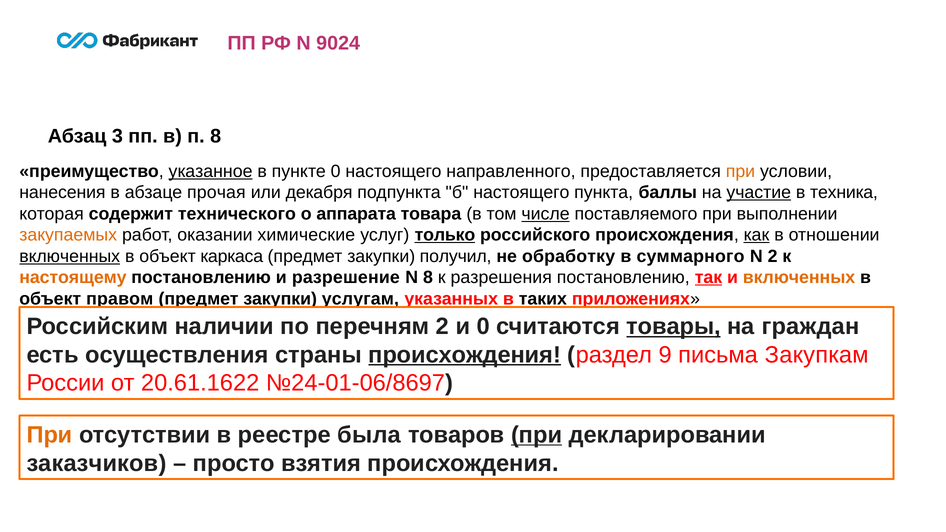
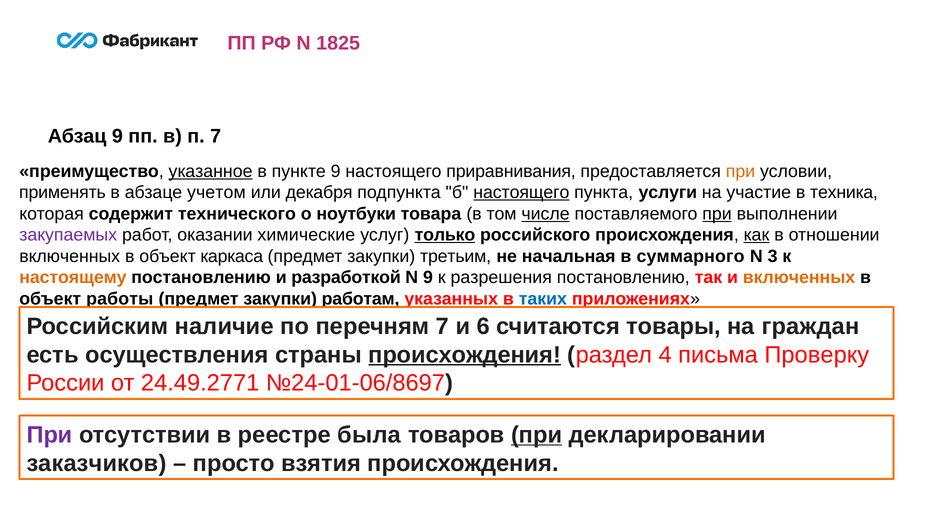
9024: 9024 -> 1825 (338, 43)
Абзац 3: 3 -> 9 (117, 136)
п 8: 8 -> 7 (216, 136)
пункте 0: 0 -> 9 (336, 171)
направленного: направленного -> приравнивания (511, 171)
нанесения: нанесения -> применять (62, 192)
прочая: прочая -> учетом (216, 192)
настоящего underline: none -> present (521, 192)
баллы: баллы -> услуги (668, 192)
участие underline: present -> none (759, 192)
аппарата: аппарата -> ноутбуки (356, 214)
при underline: none -> present (717, 214)
закупаемых colour: orange -> purple (68, 235)
включенных underline: present -> none (70, 256)
получил: получил -> третьим (456, 256)
обработку: обработку -> начальная (569, 256)
N 2: 2 -> 3 (773, 256)
разрешение: разрешение -> разработкой (346, 278)
N 8: 8 -> 9 (428, 278)
так underline: present -> none (709, 278)
правом: правом -> работы (120, 299)
услугам: услугам -> работам (361, 299)
таких colour: black -> blue (543, 299)
наличии: наличии -> наличие (224, 326)
перечням 2: 2 -> 7 (443, 326)
и 0: 0 -> 6 (483, 326)
товары underline: present -> none (674, 326)
9: 9 -> 4 (665, 355)
Закупкам: Закупкам -> Проверку (817, 355)
20.61.1622: 20.61.1622 -> 24.49.2771 (200, 383)
При colour: orange -> purple (50, 435)
